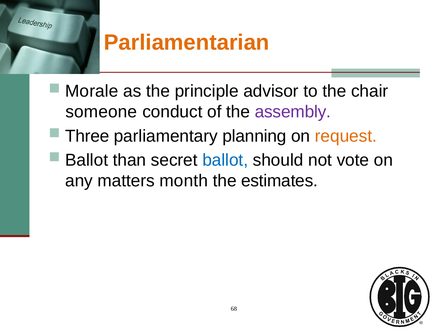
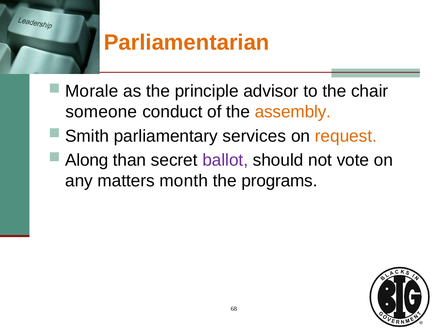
assembly colour: purple -> orange (293, 112)
Three: Three -> Smith (87, 136)
planning: planning -> services (254, 136)
Ballot: Ballot -> Along (87, 160)
ballot colour: blue -> purple (225, 160)
estimates: estimates -> programs (279, 181)
